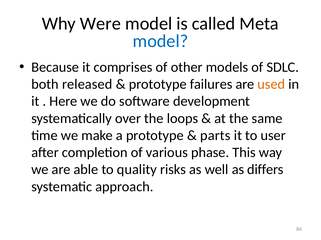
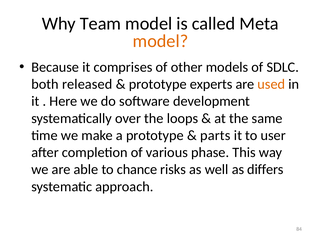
Were: Were -> Team (100, 24)
model colour: blue -> orange (160, 41)
failures: failures -> experts (211, 84)
quality: quality -> chance (137, 170)
